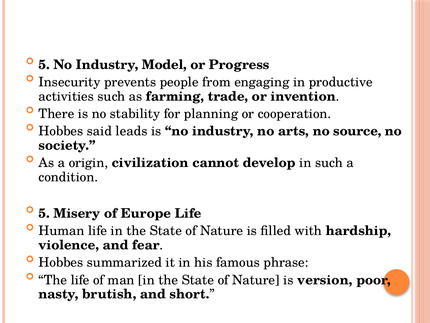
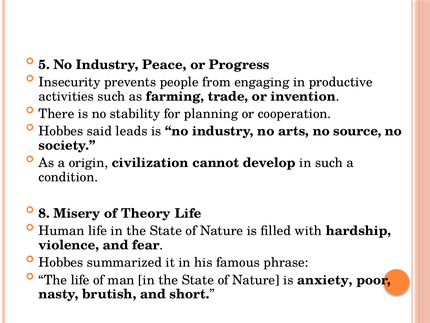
Model: Model -> Peace (164, 65)
5: 5 -> 8 (44, 213)
Europe: Europe -> Theory (146, 213)
version: version -> anxiety (325, 280)
